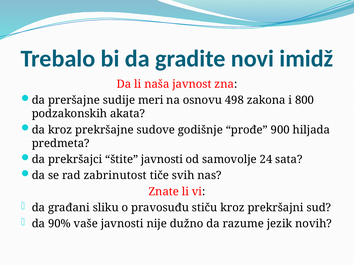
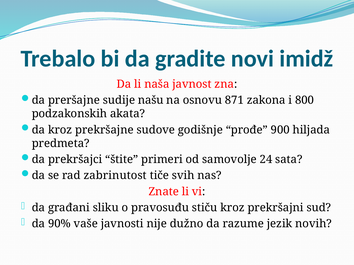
meri: meri -> našu (151, 100)
498: 498 -> 871 (234, 100)
štite javnosti: javnosti -> primeri (162, 160)
